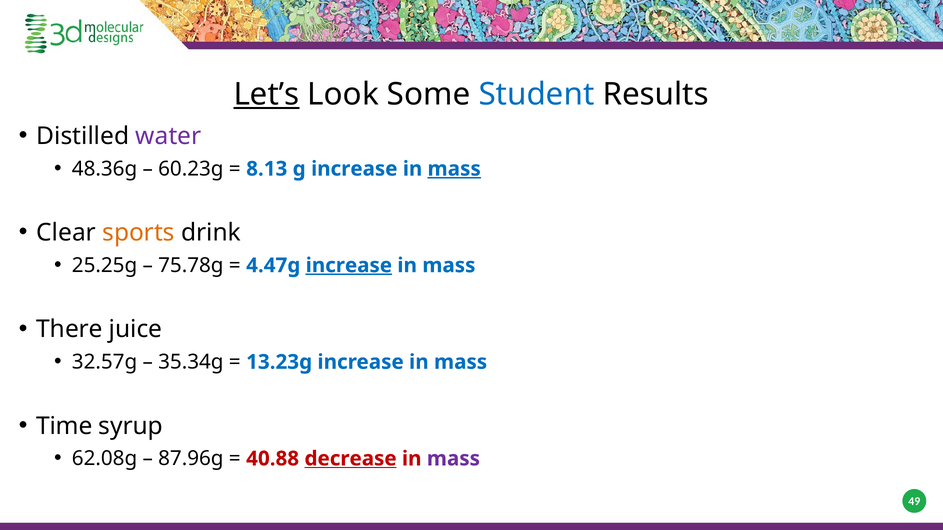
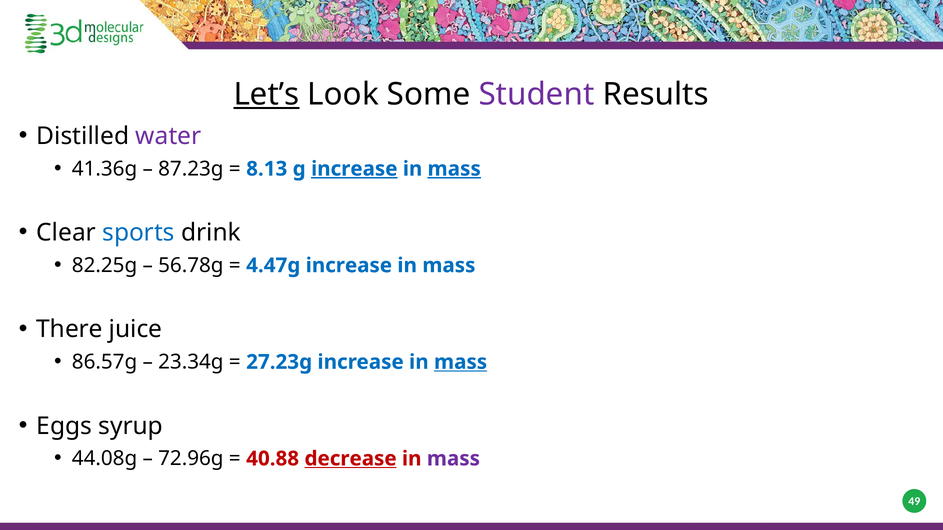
Student colour: blue -> purple (536, 94)
48.36g: 48.36g -> 41.36g (105, 169)
60.23g: 60.23g -> 87.23g (191, 169)
increase underline: none -> present (354, 169)
sports colour: orange -> blue (138, 233)
25.25g: 25.25g -> 82.25g (105, 266)
75.78g: 75.78g -> 56.78g (191, 266)
increase underline: present -> none (349, 266)
32.57g: 32.57g -> 86.57g (105, 362)
35.34g: 35.34g -> 23.34g (191, 362)
13.23g: 13.23g -> 27.23g (279, 362)
mass underline: none -> present (461, 362)
Time: Time -> Eggs (64, 426)
62.08g: 62.08g -> 44.08g (105, 459)
87.96g: 87.96g -> 72.96g (191, 459)
